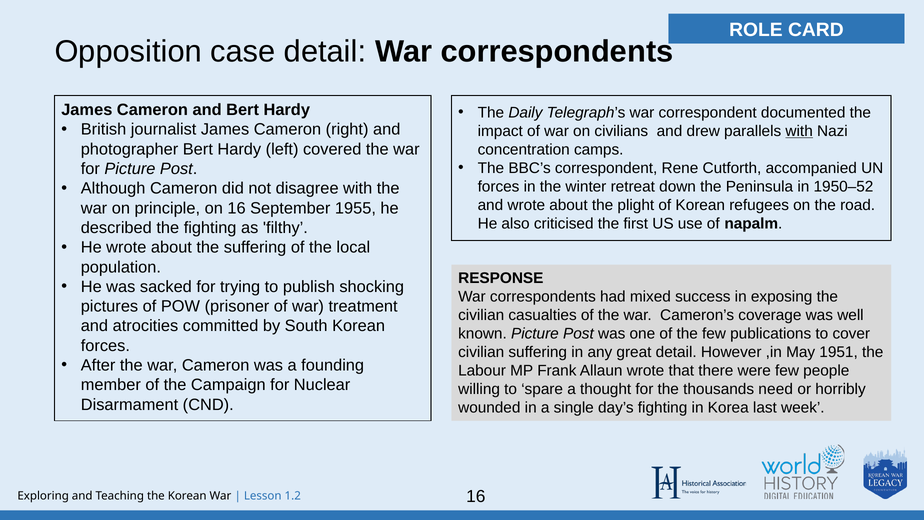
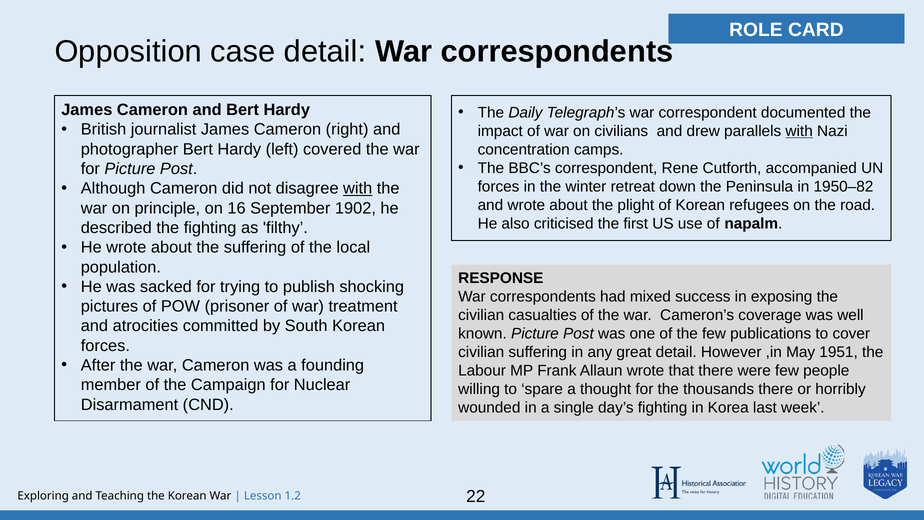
1950–52: 1950–52 -> 1950–82 (843, 187)
with underline: none -> present (358, 188)
1955: 1955 -> 1902 (355, 208)
thousands need: need -> there (776, 389)
16: 16 -> 22 (476, 496)
